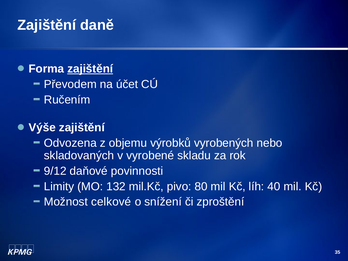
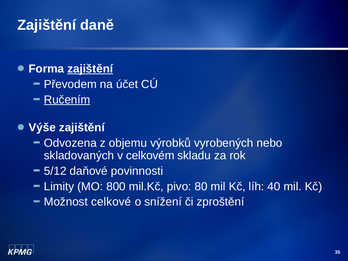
Ručením underline: none -> present (67, 100)
vyrobené: vyrobené -> celkovém (150, 156)
9/12: 9/12 -> 5/12 (55, 171)
132: 132 -> 800 (116, 186)
